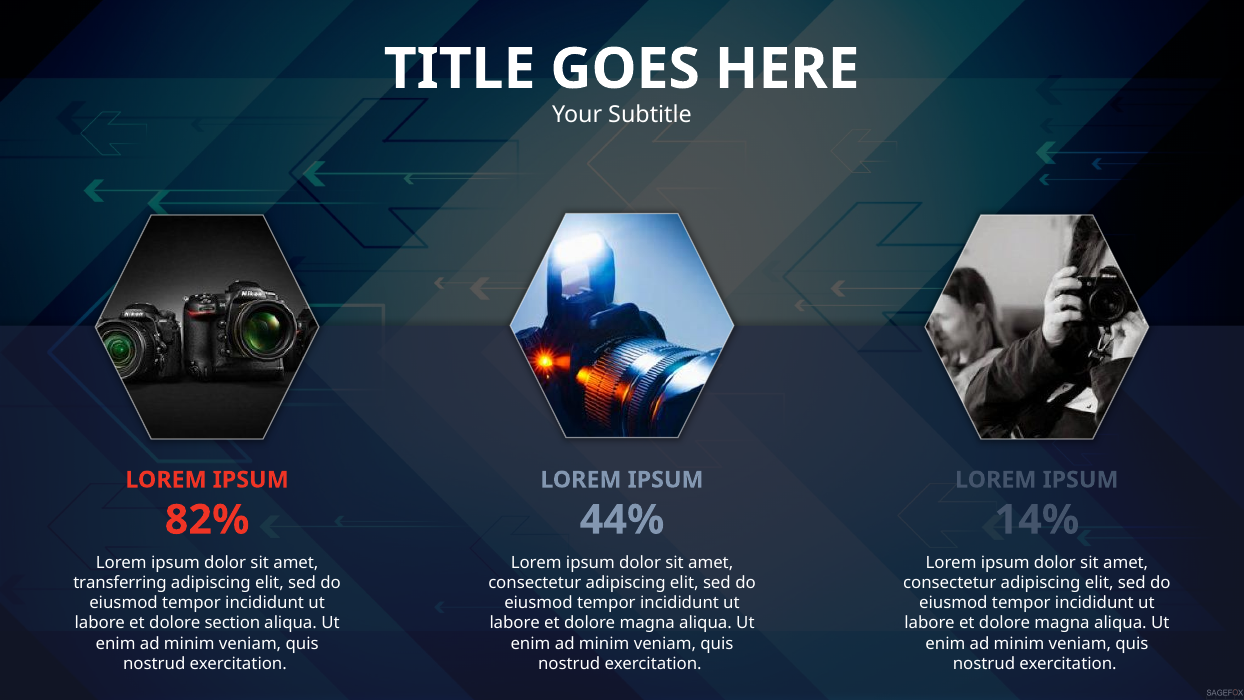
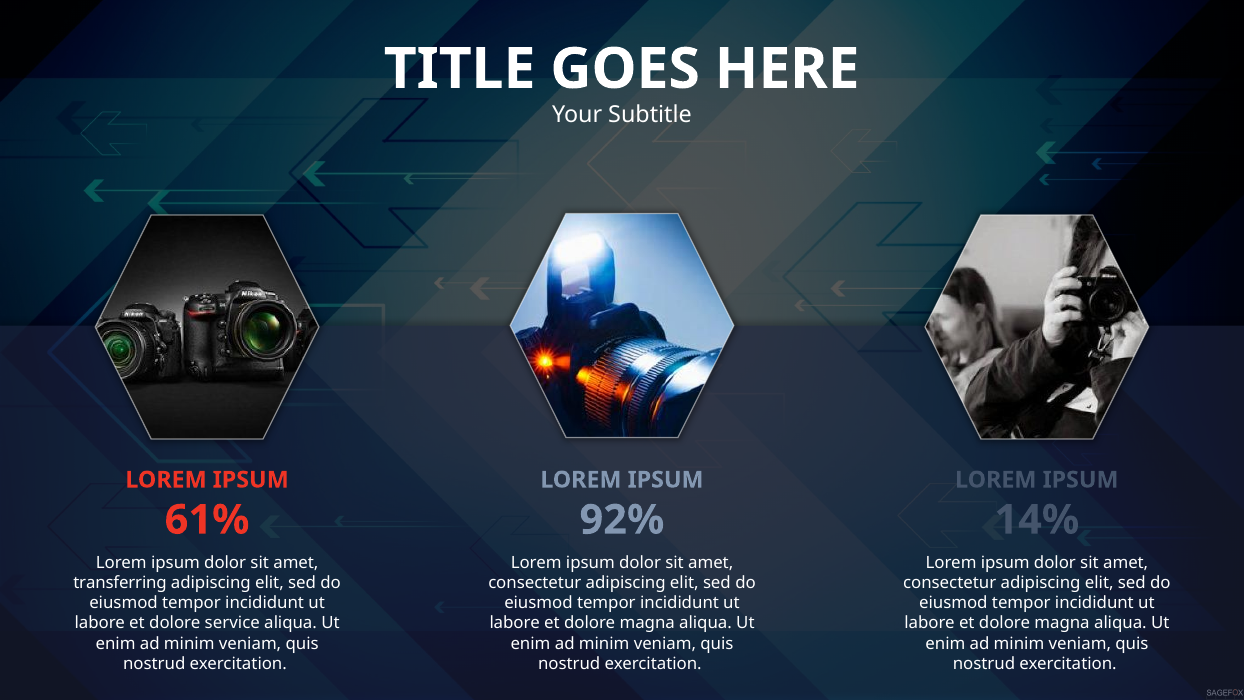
82%: 82% -> 61% (207, 520)
44%: 44% -> 92% (622, 520)
section: section -> service (232, 623)
